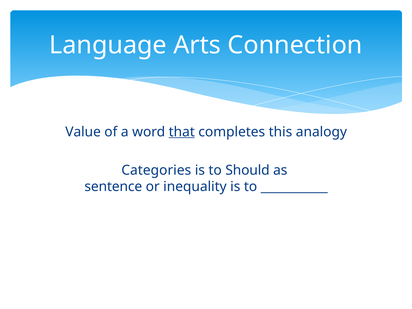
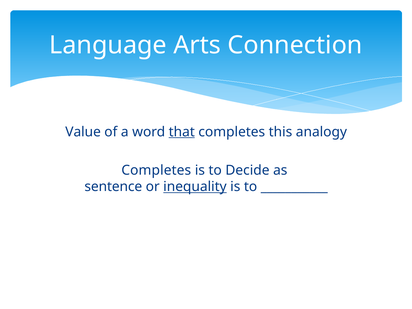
Categories: Categories -> Completes (156, 170)
Should: Should -> Decide (247, 170)
inequality underline: none -> present (195, 187)
